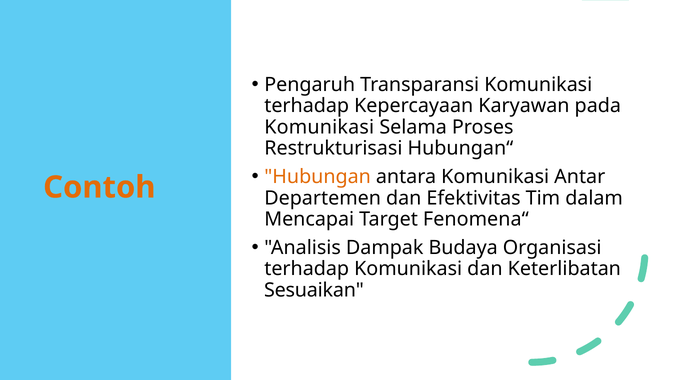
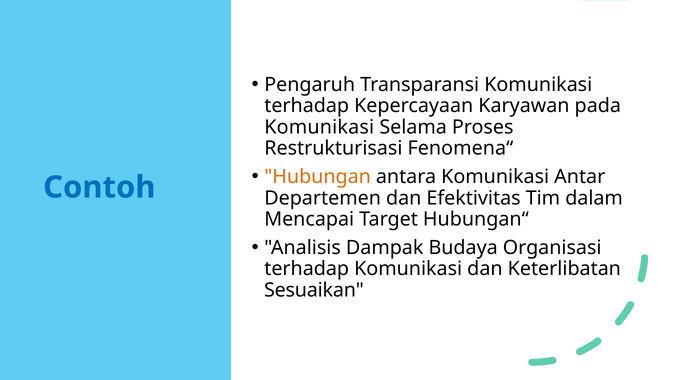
Hubungan“: Hubungan“ -> Fenomena“ (460, 149)
Contoh colour: orange -> blue (99, 187)
Fenomena“: Fenomena“ -> Hubungan“ (476, 219)
